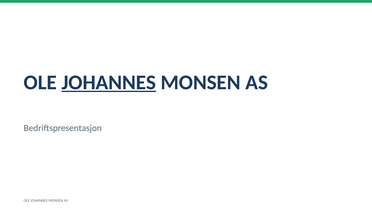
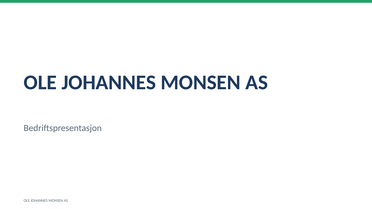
JOHANNES underline: present -> none (109, 83)
